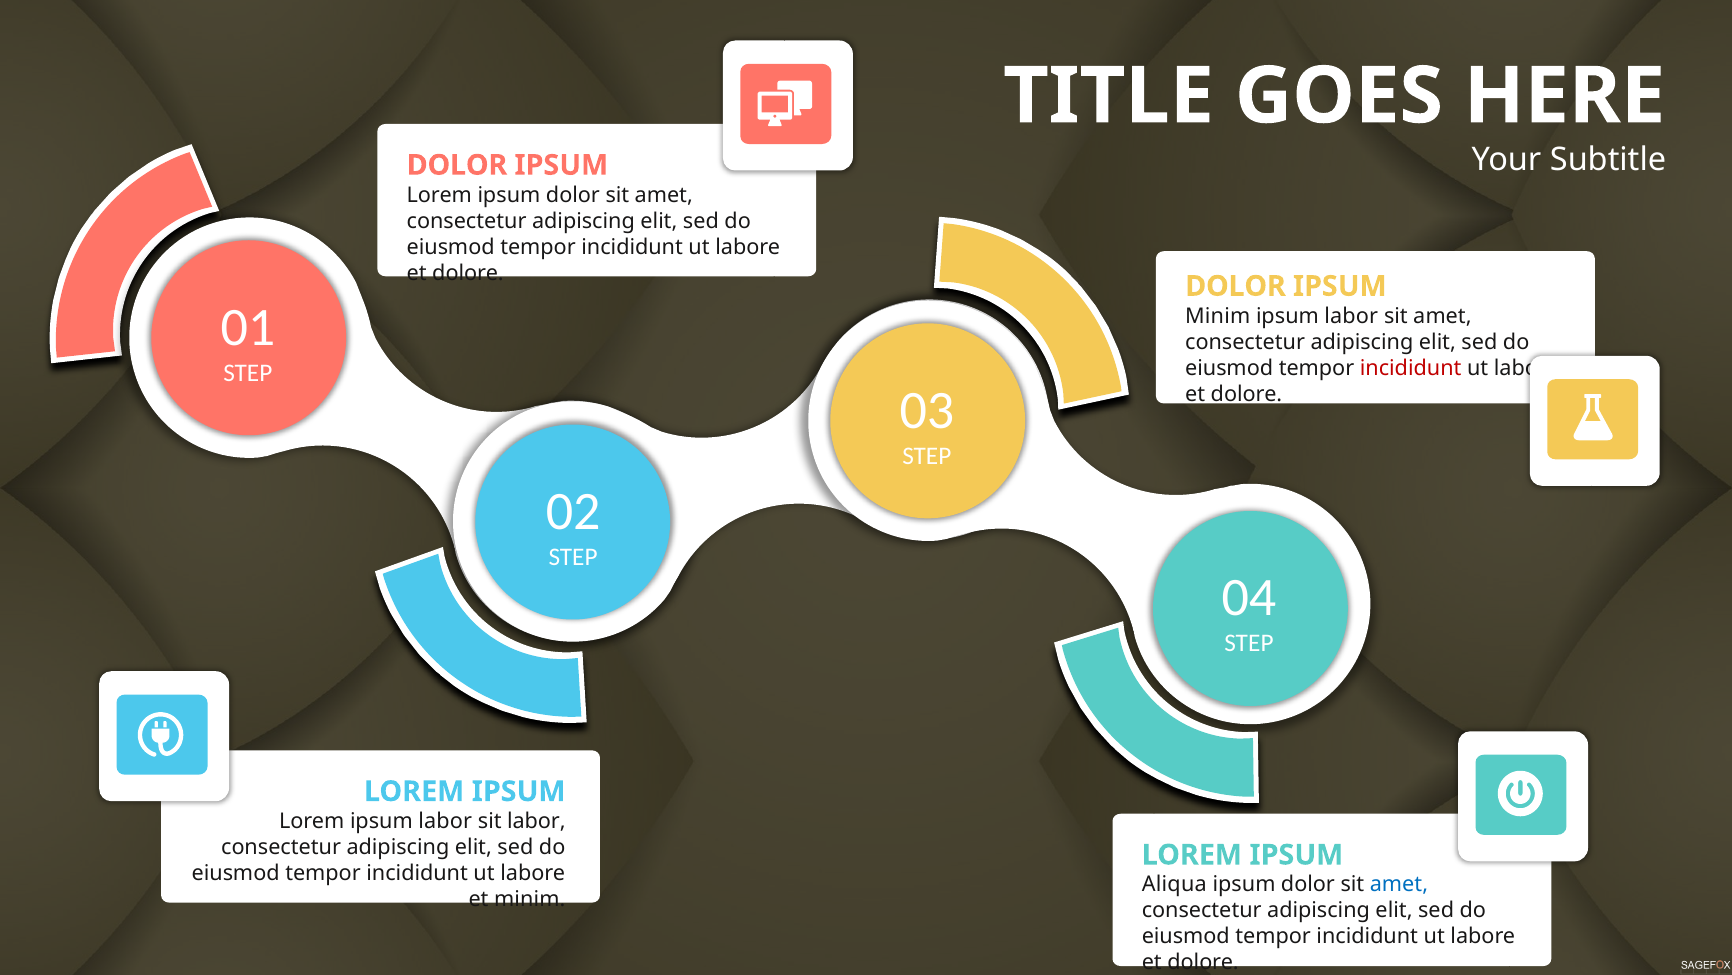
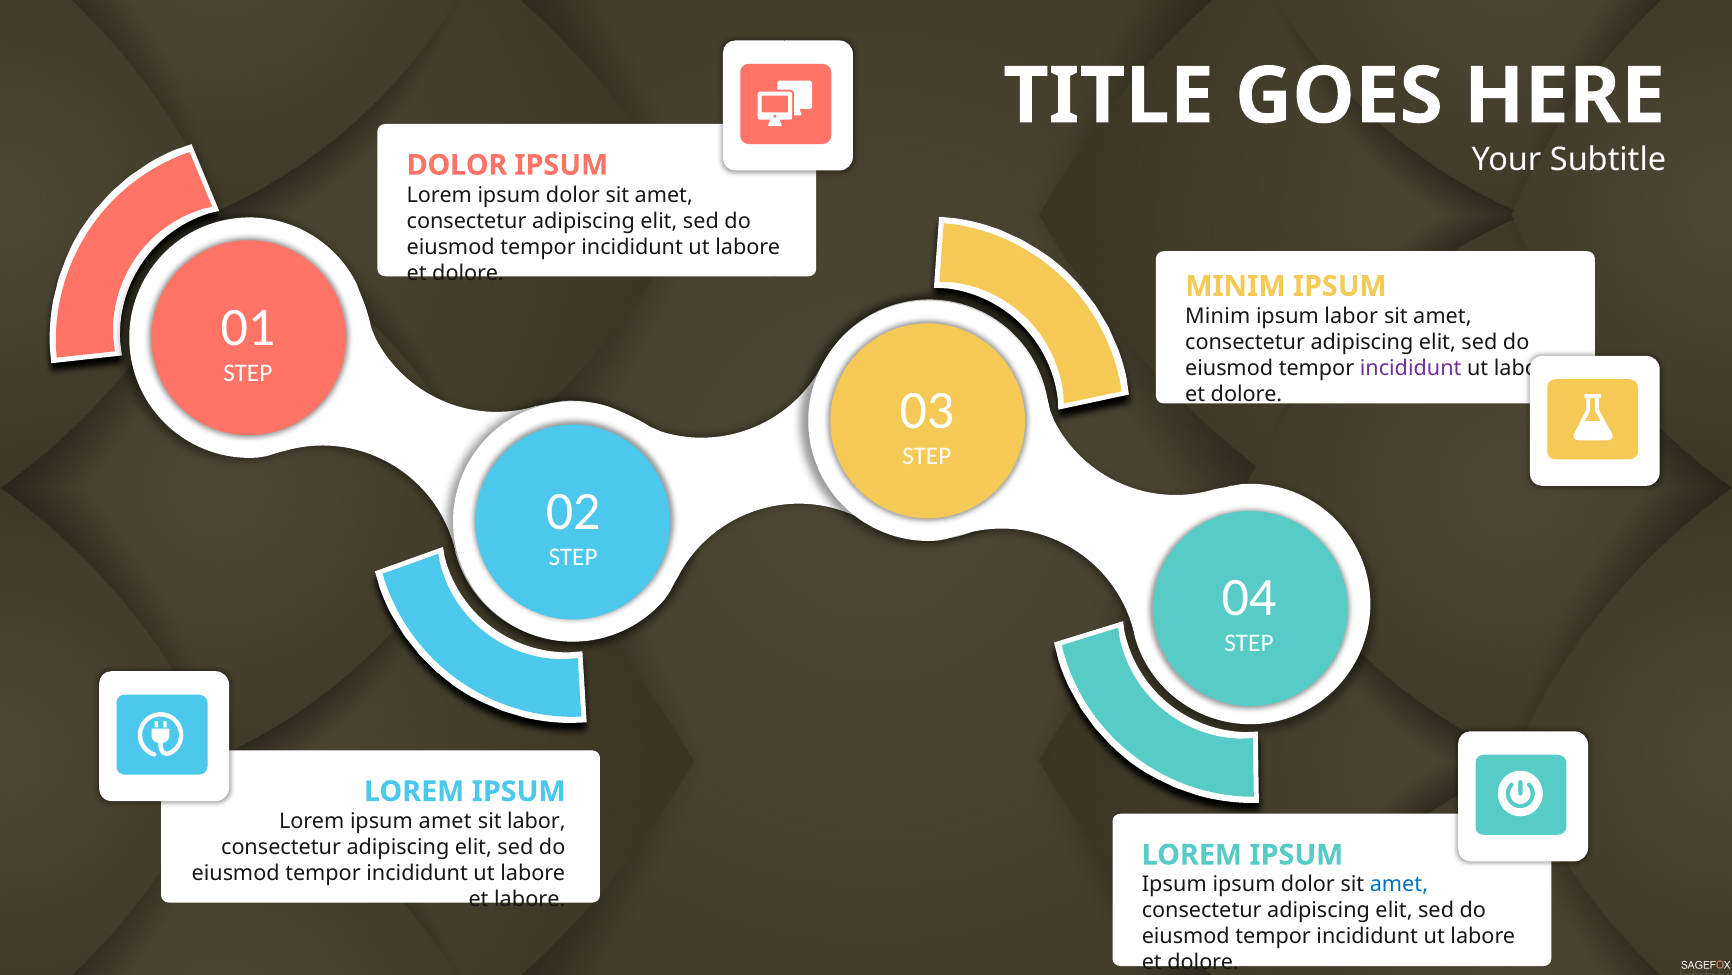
DOLOR: DOLOR -> MINIM (1235, 286)
incididunt colour: red -> purple (1411, 368)
Lorem ipsum labor: labor -> amet (445, 821)
Aliqua: Aliqua -> Ipsum (1174, 884)
et minim: minim -> labore (530, 899)
